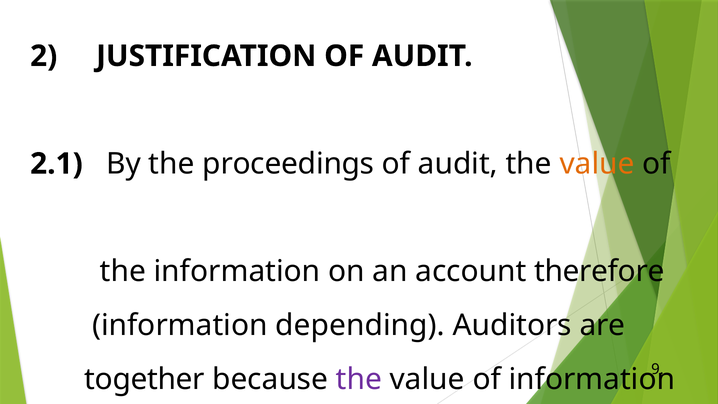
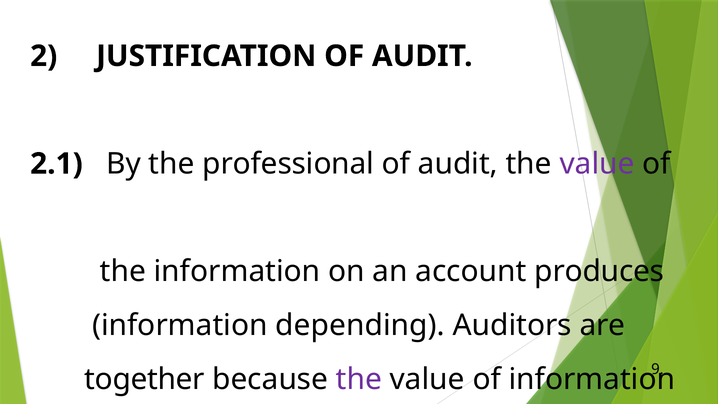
proceedings: proceedings -> professional (288, 164)
value colour: orange -> purple (597, 164)
therefore: therefore -> produces (599, 271)
